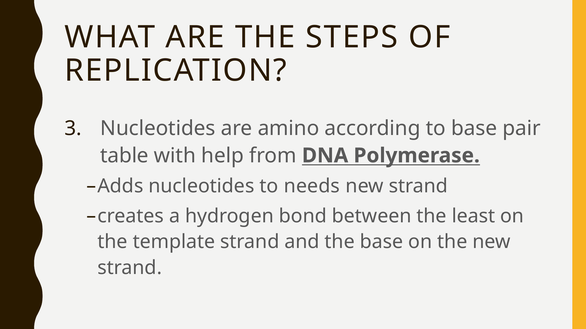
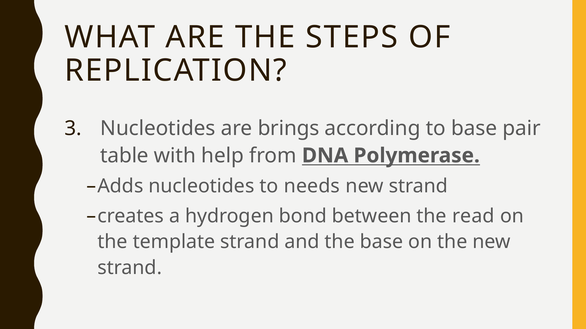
amino: amino -> brings (289, 128)
least: least -> read (473, 217)
